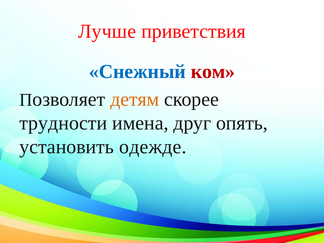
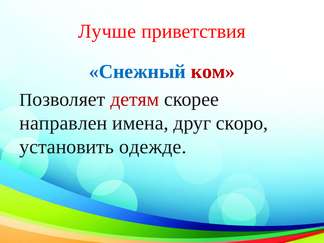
детям colour: orange -> red (135, 99)
трудности: трудности -> направлен (63, 123)
опять: опять -> скоро (242, 123)
